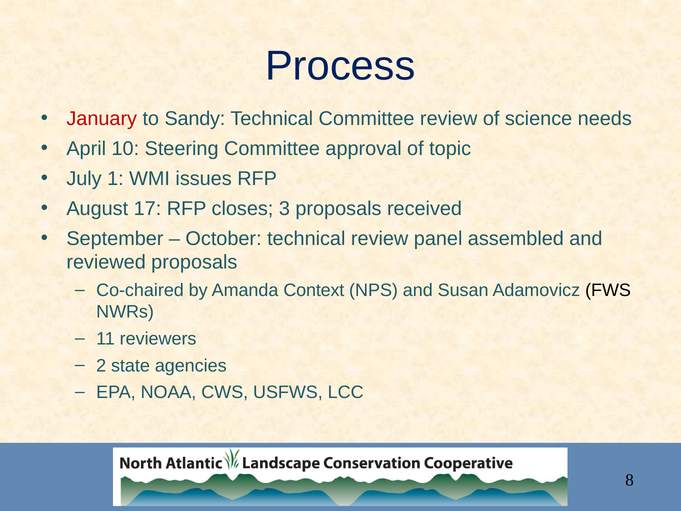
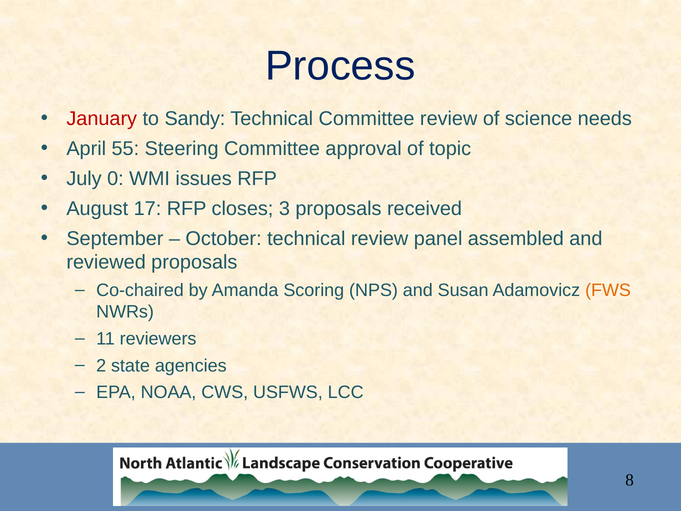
10: 10 -> 55 (125, 149)
1: 1 -> 0 (115, 179)
Context: Context -> Scoring (314, 290)
FWS colour: black -> orange (608, 290)
